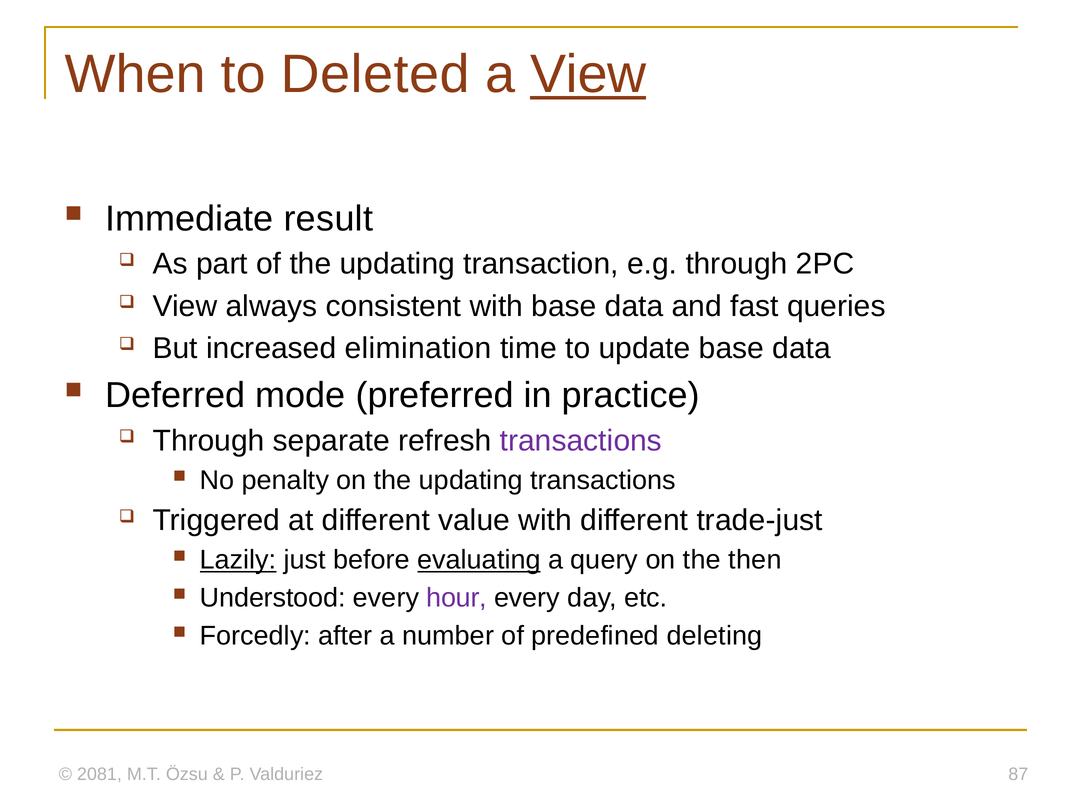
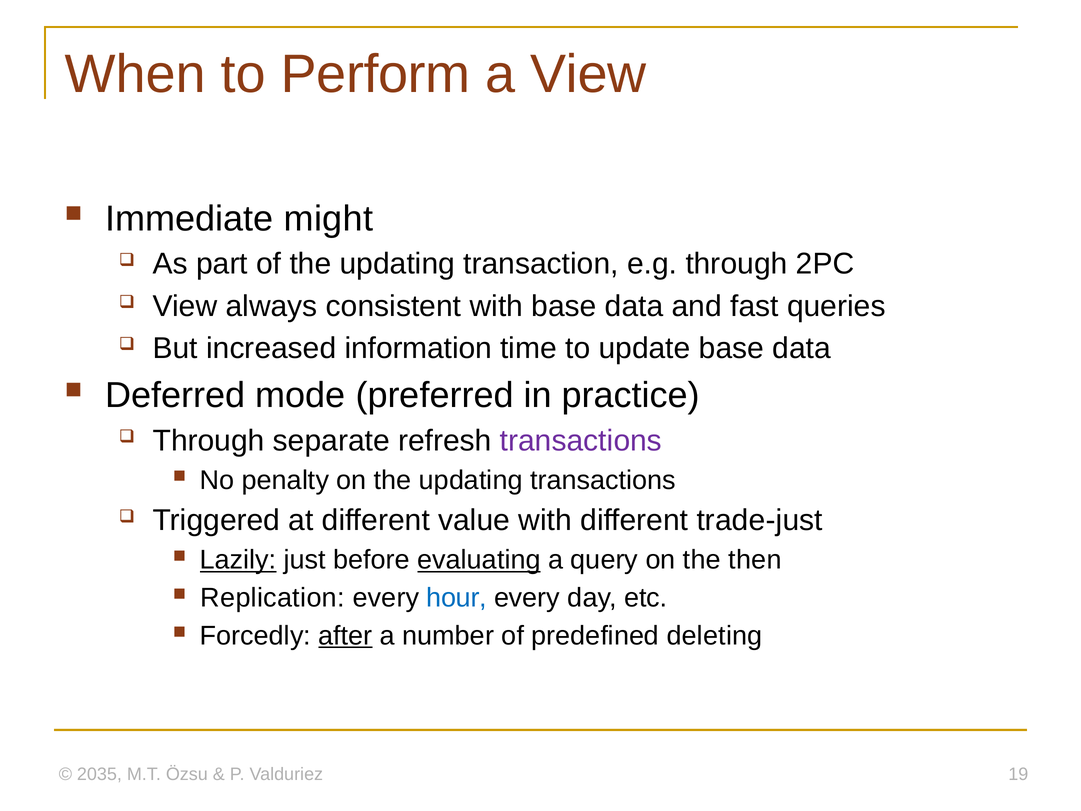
Deleted: Deleted -> Perform (376, 74)
View underline: present -> none (588, 74)
result: result -> might (328, 219)
elimination: elimination -> information (418, 348)
Understood: Understood -> Replication (273, 598)
hour colour: purple -> blue (457, 598)
after underline: none -> present (345, 636)
2081: 2081 -> 2035 (99, 774)
87: 87 -> 19 (1018, 774)
